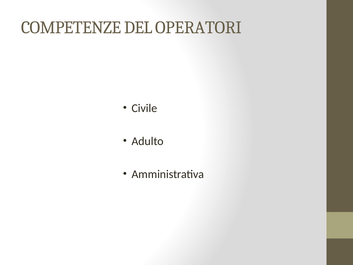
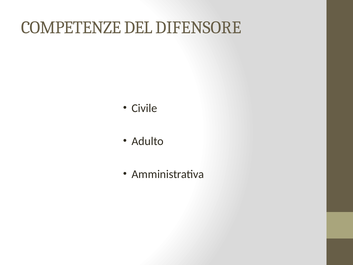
OPERATORI: OPERATORI -> DIFENSORE (198, 27)
